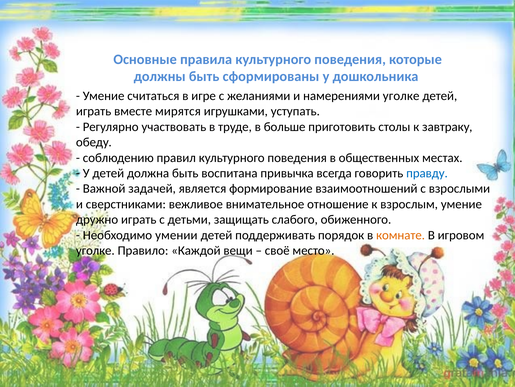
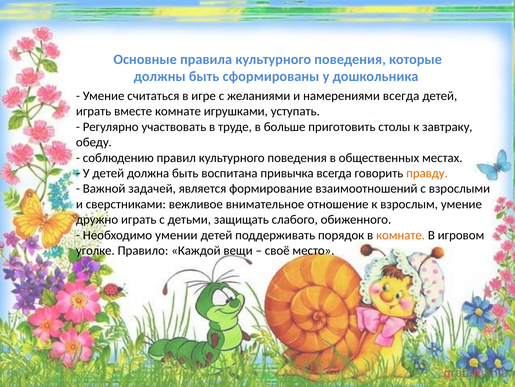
намерениями уголке: уголке -> всегда (401, 96)
вместе мирятся: мирятся -> комнате (178, 111)
правду colour: blue -> orange (427, 173)
